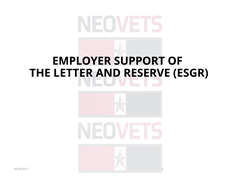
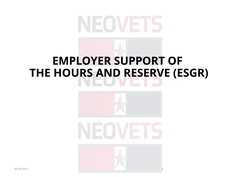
LETTER: LETTER -> HOURS (73, 73)
